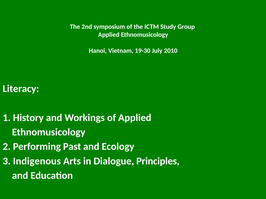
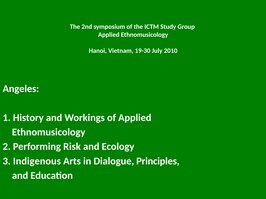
Literacy: Literacy -> Angeles (21, 89)
Past: Past -> Risk (72, 147)
